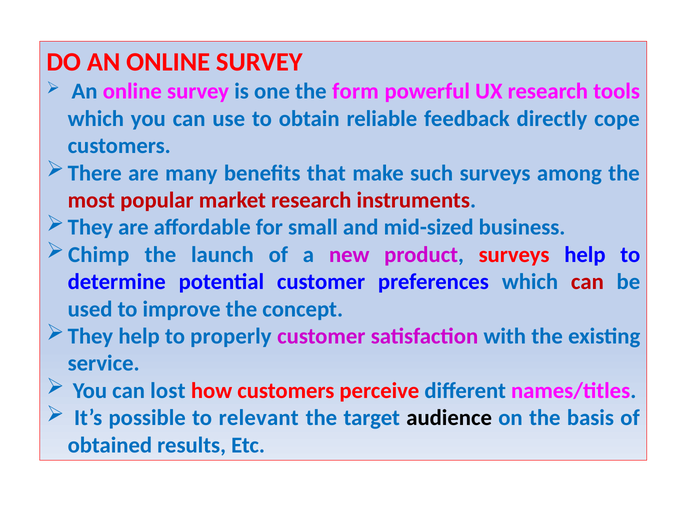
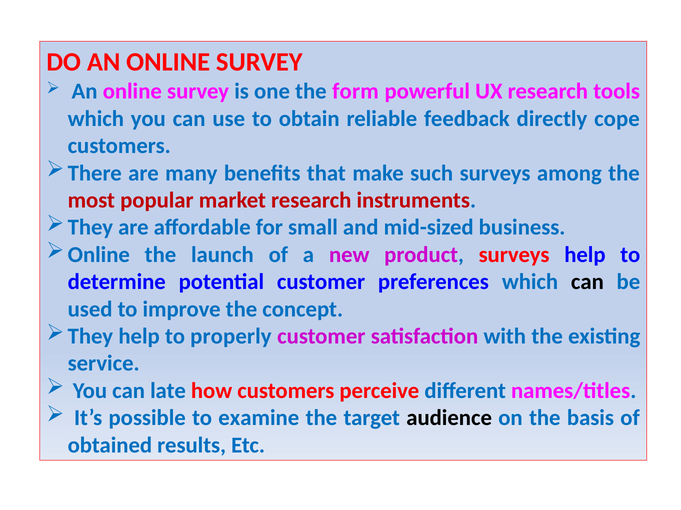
Chimp: Chimp -> Online (99, 255)
can colour: red -> black (587, 282)
lost: lost -> late (168, 391)
relevant: relevant -> examine (259, 419)
